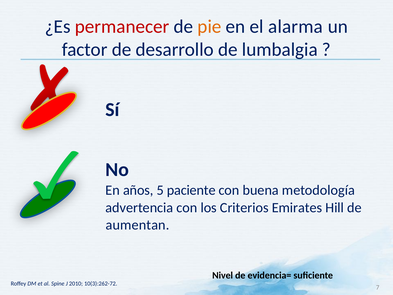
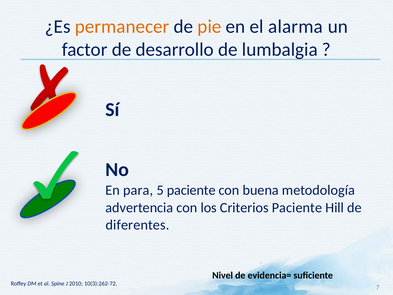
permanecer colour: red -> orange (122, 27)
años: años -> para (138, 190)
Criterios Emirates: Emirates -> Paciente (297, 207)
aumentan: aumentan -> diferentes (138, 225)
